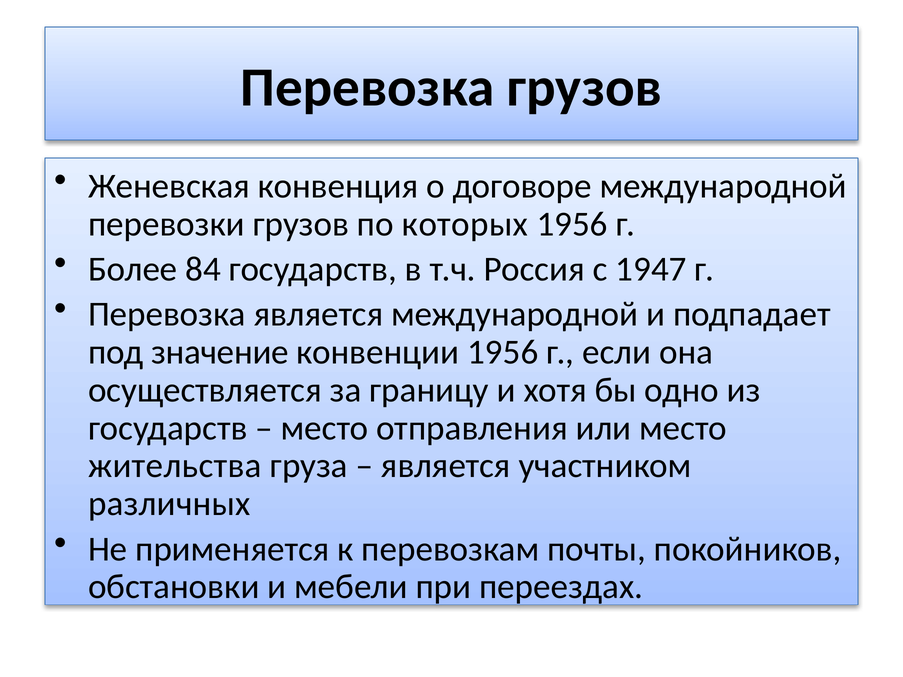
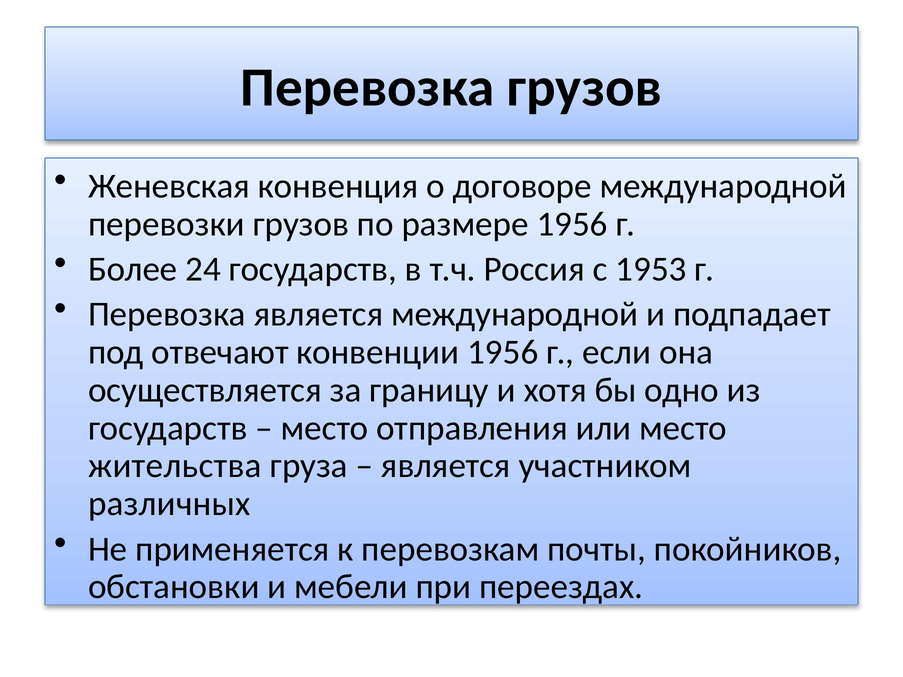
которых: которых -> размере (465, 224)
84: 84 -> 24 (203, 269)
1947: 1947 -> 1953 (651, 269)
значение: значение -> отвечают (220, 352)
